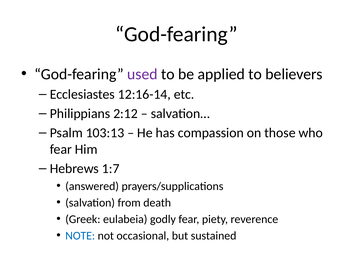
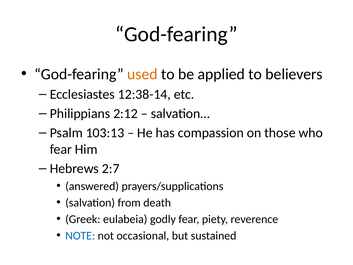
used colour: purple -> orange (142, 74)
12:16-14: 12:16-14 -> 12:38-14 (144, 94)
1:7: 1:7 -> 2:7 (111, 169)
